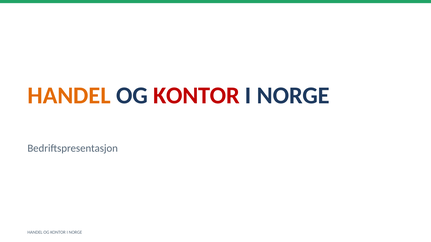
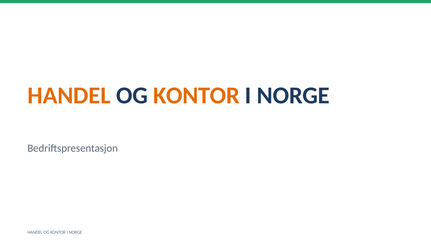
KONTOR colour: red -> orange (196, 96)
